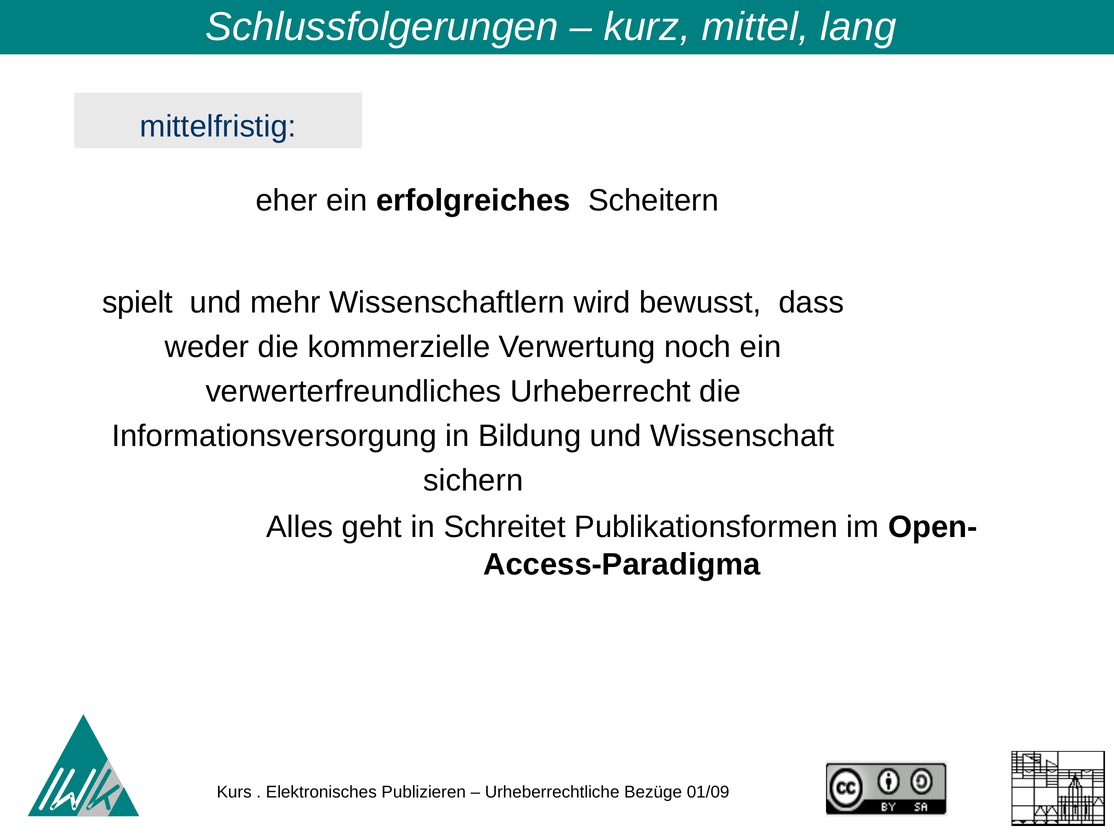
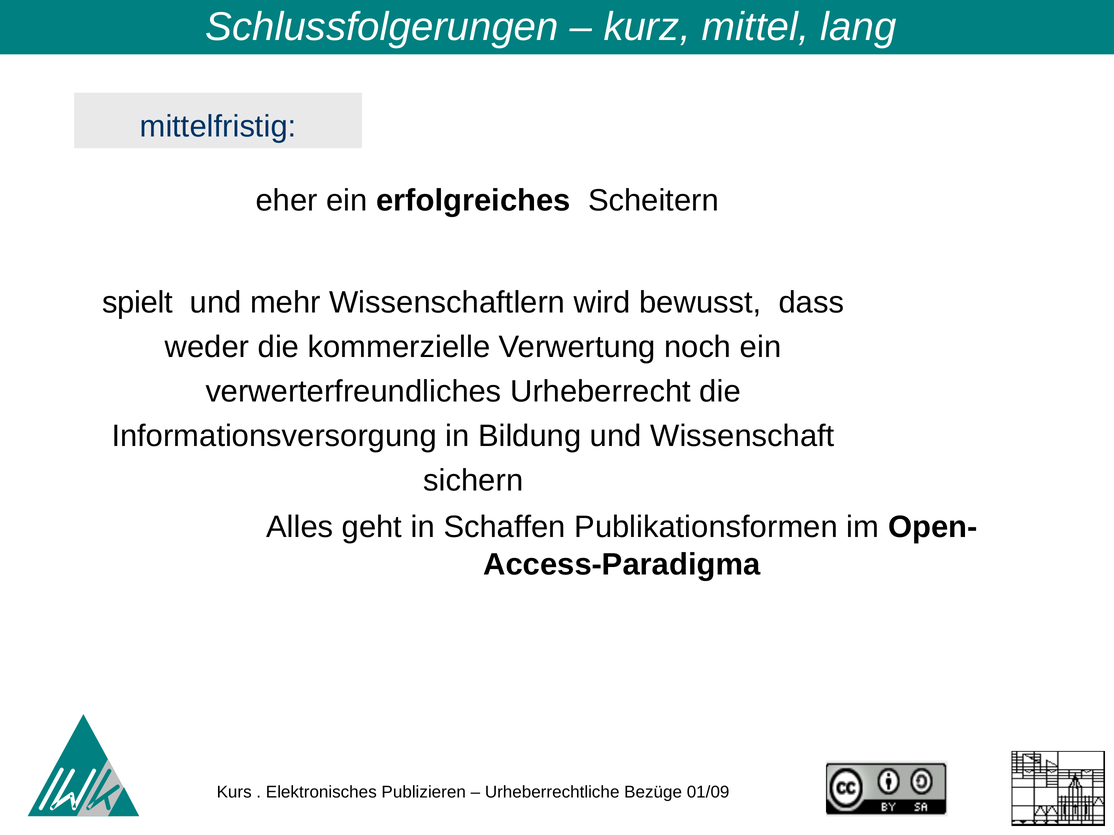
Schreitet: Schreitet -> Schaffen (505, 527)
